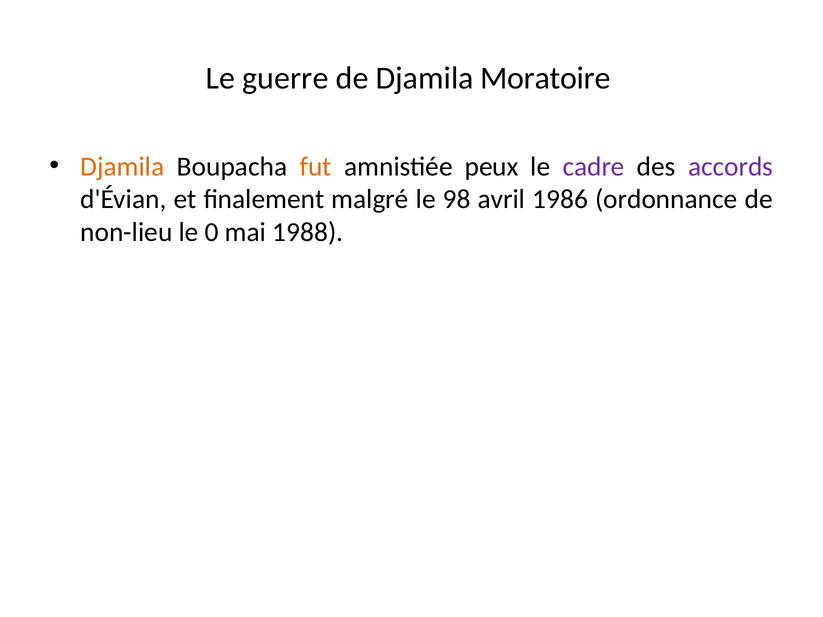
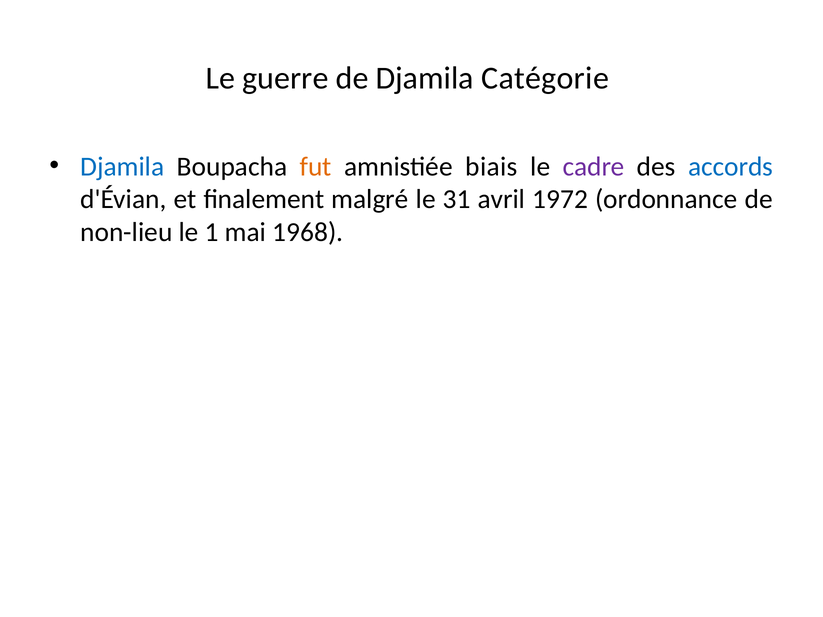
Moratoire: Moratoire -> Catégorie (545, 78)
Djamila colour: orange -> blue (122, 167)
peux: peux -> biais (491, 167)
accords colour: purple -> blue (731, 167)
98: 98 -> 31 (457, 199)
1986: 1986 -> 1972 (560, 199)
0: 0 -> 1 (212, 232)
1988: 1988 -> 1968 (308, 232)
